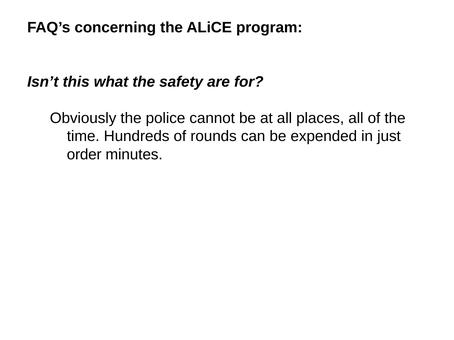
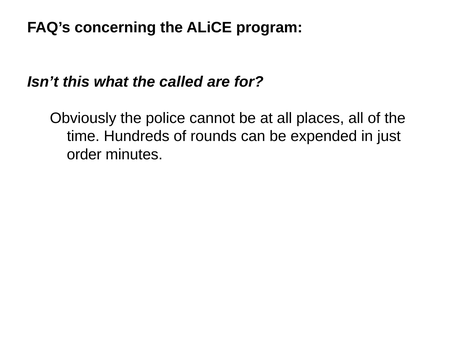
safety: safety -> called (181, 82)
